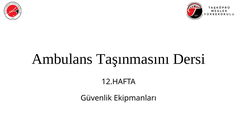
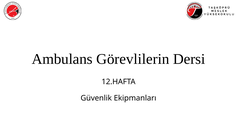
Taşınmasını: Taşınmasını -> Görevlilerin (133, 59)
